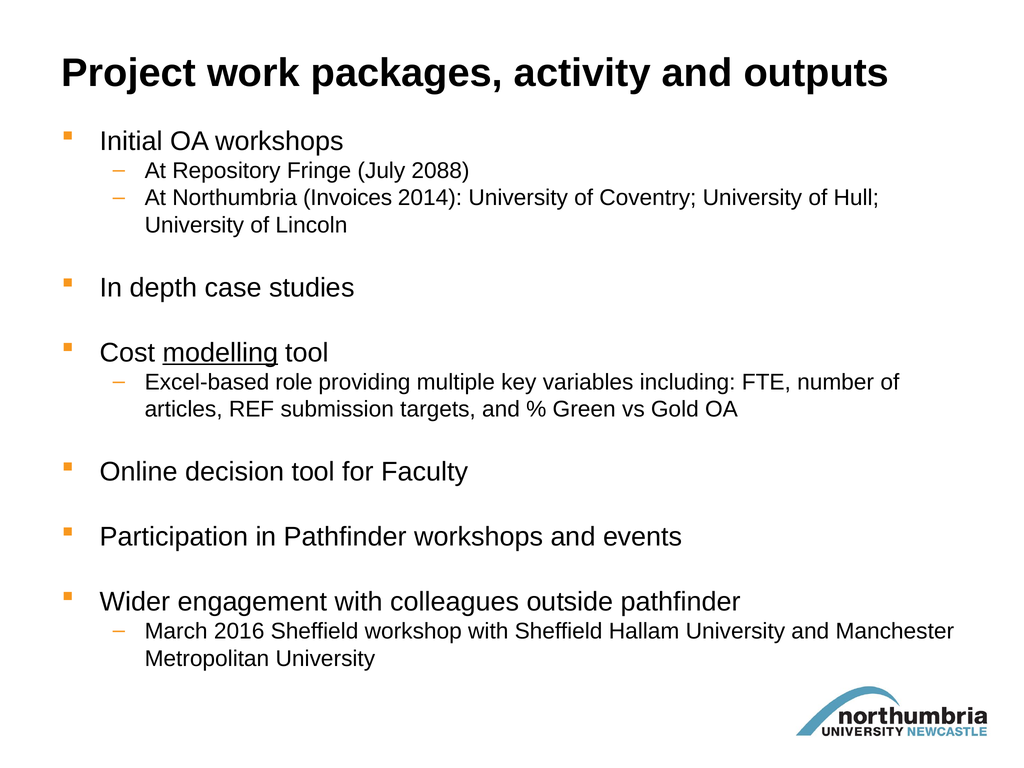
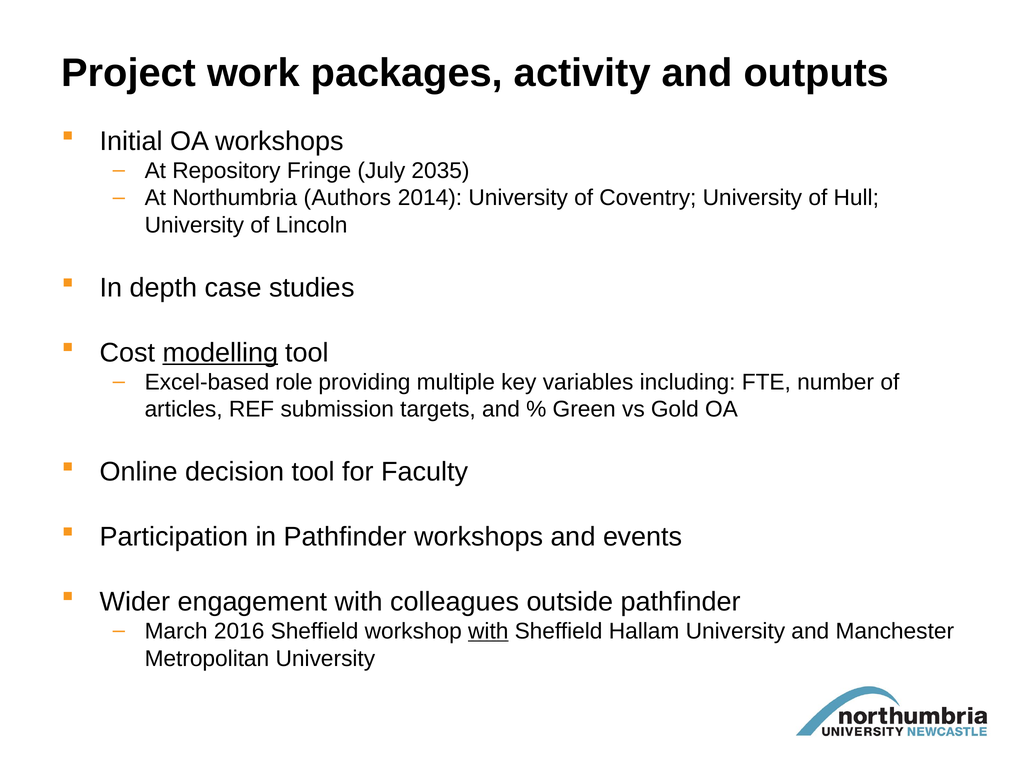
2088: 2088 -> 2035 (440, 171)
Invoices: Invoices -> Authors (347, 198)
with underline: none -> present (488, 631)
